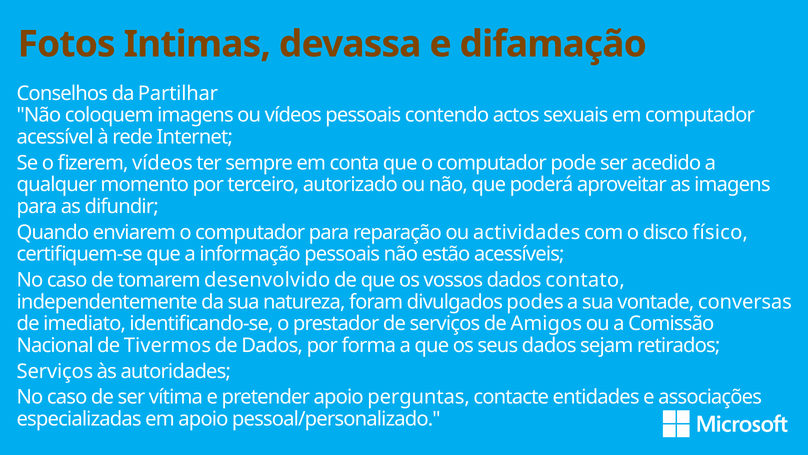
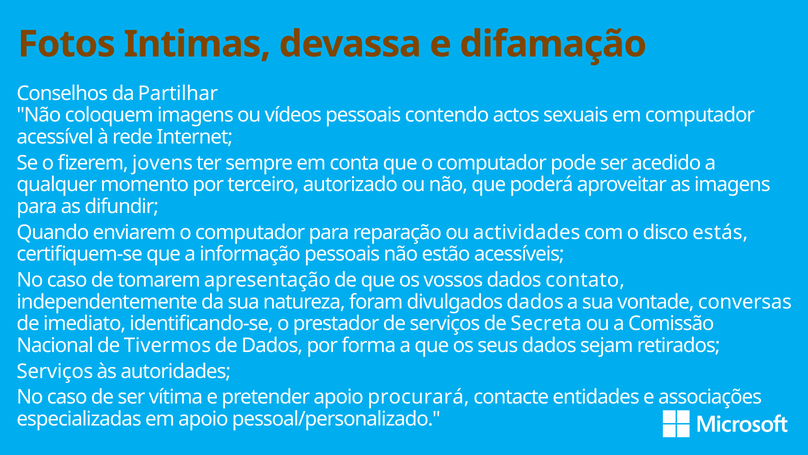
fizerem vídeos: vídeos -> jovens (162, 163)
físico: físico -> estás (720, 232)
desenvolvido: desenvolvido -> apresentação (267, 280)
divulgados podes: podes -> dados (535, 302)
Amigos: Amigos -> Secreta (546, 323)
perguntas: perguntas -> procurará (418, 397)
